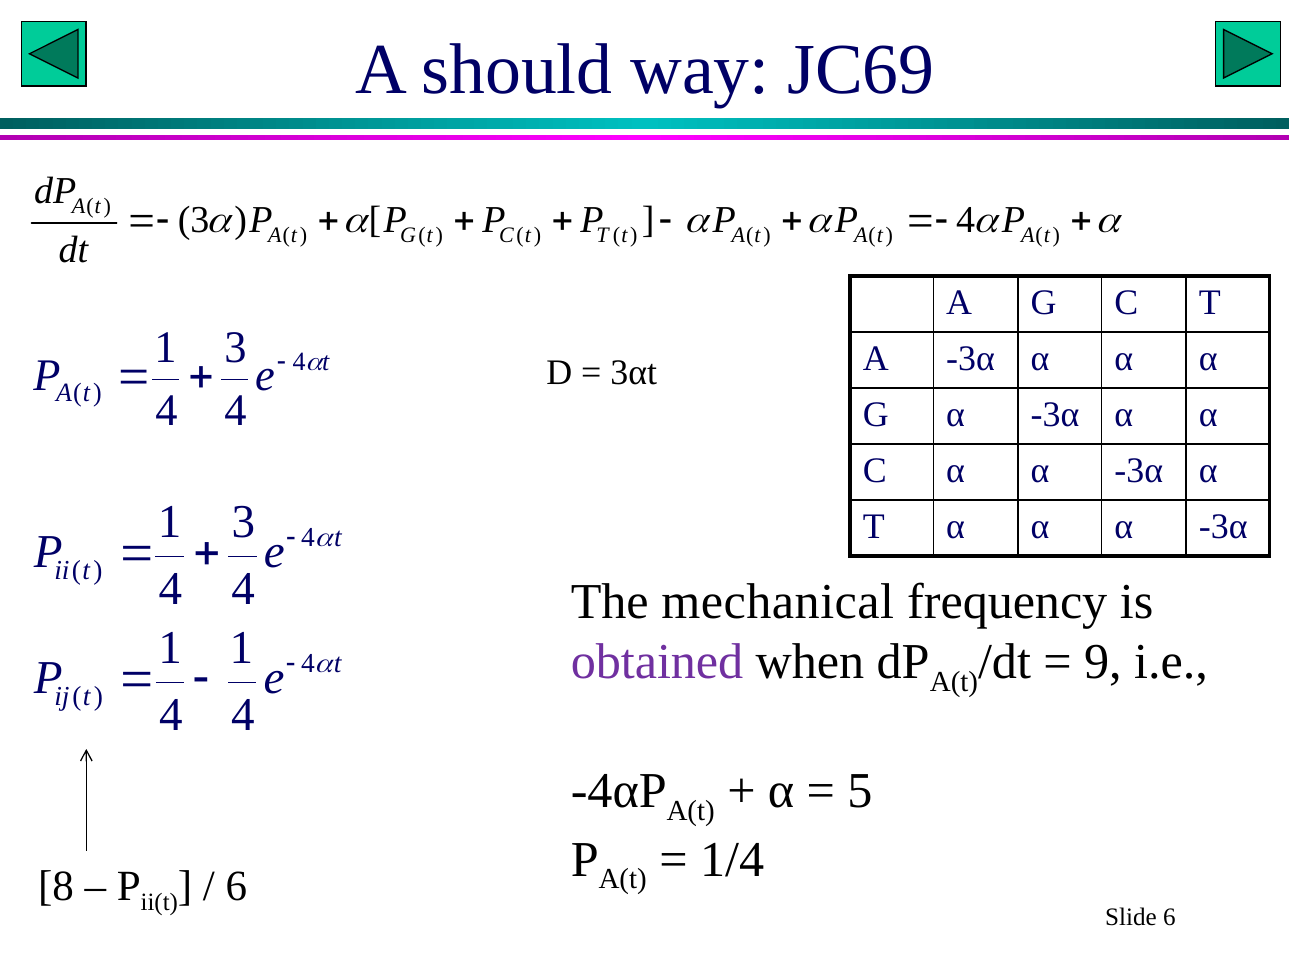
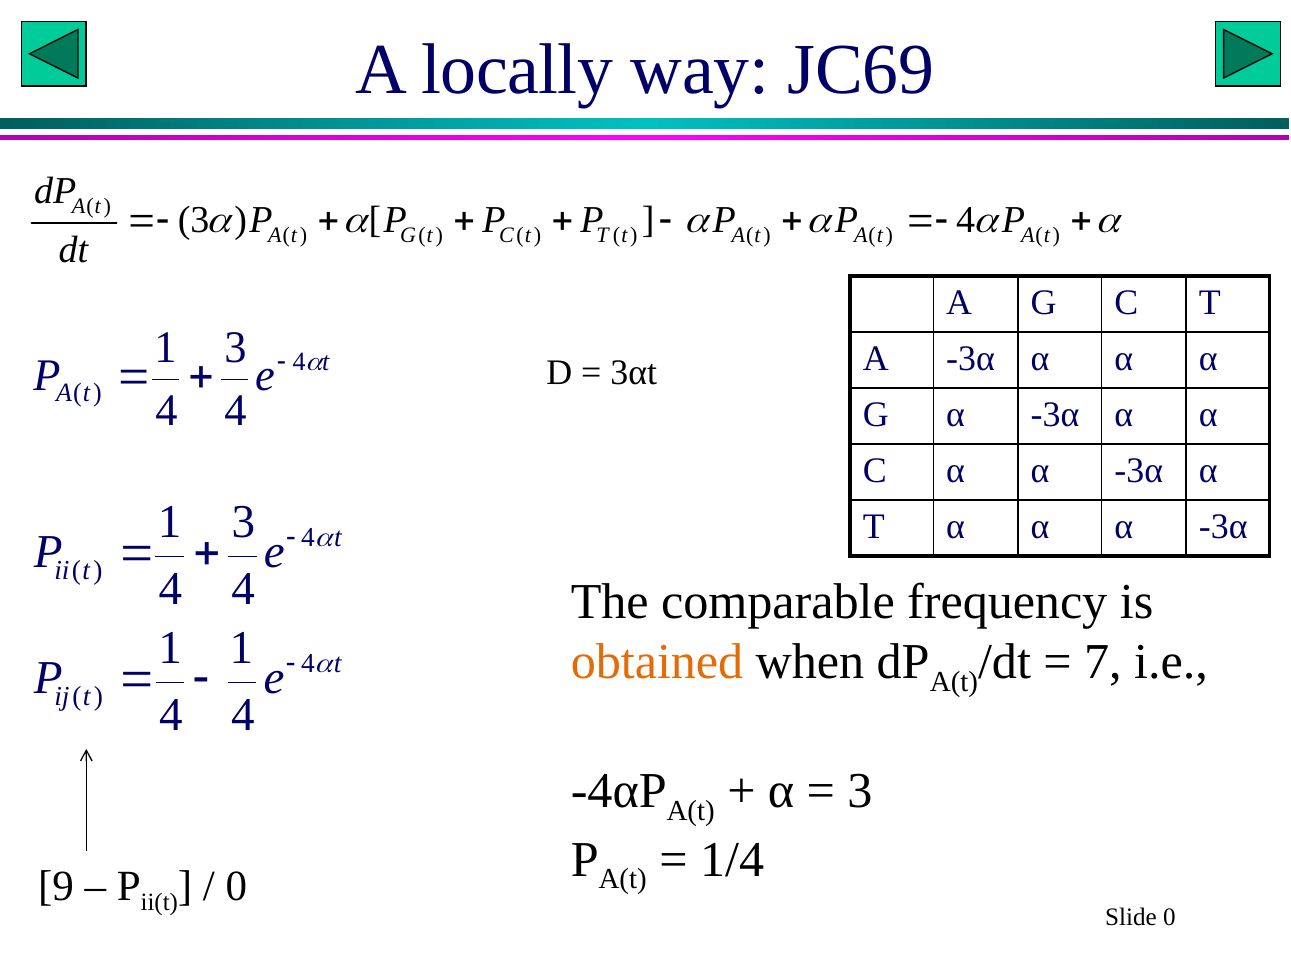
should: should -> locally (517, 70)
mechanical: mechanical -> comparable (778, 601)
obtained colour: purple -> orange (657, 662)
9: 9 -> 7 (1103, 662)
5: 5 -> 3 (860, 791)
8: 8 -> 9 (56, 885)
6: 6 -> 0 (236, 885)
Slide 6: 6 -> 0 (1169, 916)
